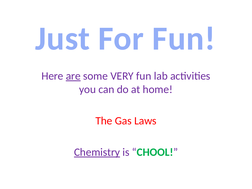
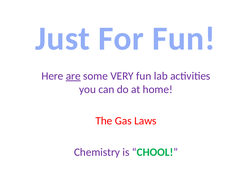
Chemistry underline: present -> none (97, 152)
